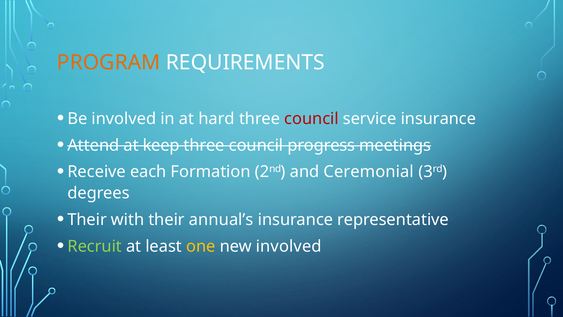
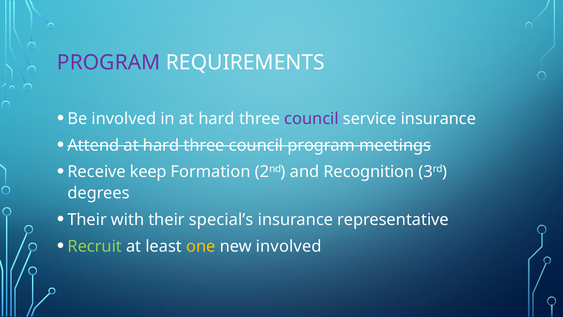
PROGRAM colour: orange -> purple (109, 63)
council colour: red -> purple (311, 119)
Attend at keep: keep -> hard (161, 145)
council progress: progress -> program (321, 145)
each: each -> keep (148, 172)
Ceremonial: Ceremonial -> Recognition (369, 172)
annual’s: annual’s -> special’s (221, 219)
